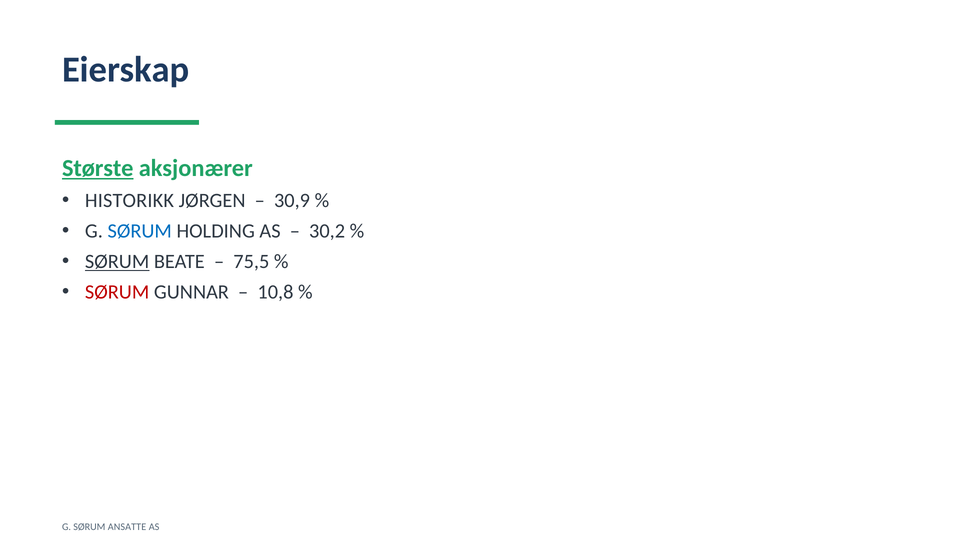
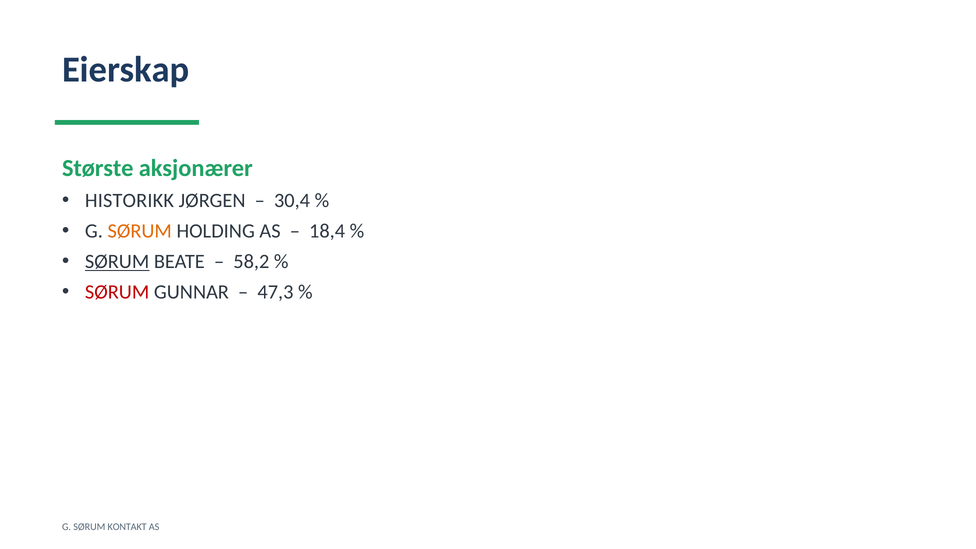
Største underline: present -> none (98, 168)
30,9: 30,9 -> 30,4 (292, 201)
SØRUM colour: blue -> orange (140, 231)
30,2: 30,2 -> 18,4 (327, 231)
75,5: 75,5 -> 58,2 (251, 262)
10,8: 10,8 -> 47,3 (275, 292)
ANSATTE: ANSATTE -> KONTAKT (127, 527)
